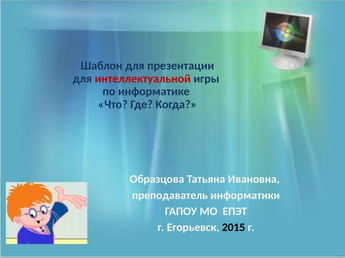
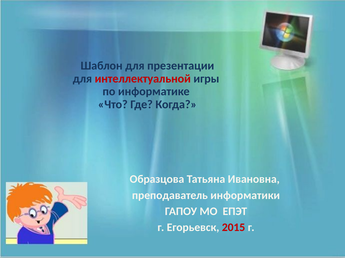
2015 colour: black -> red (234, 228)
